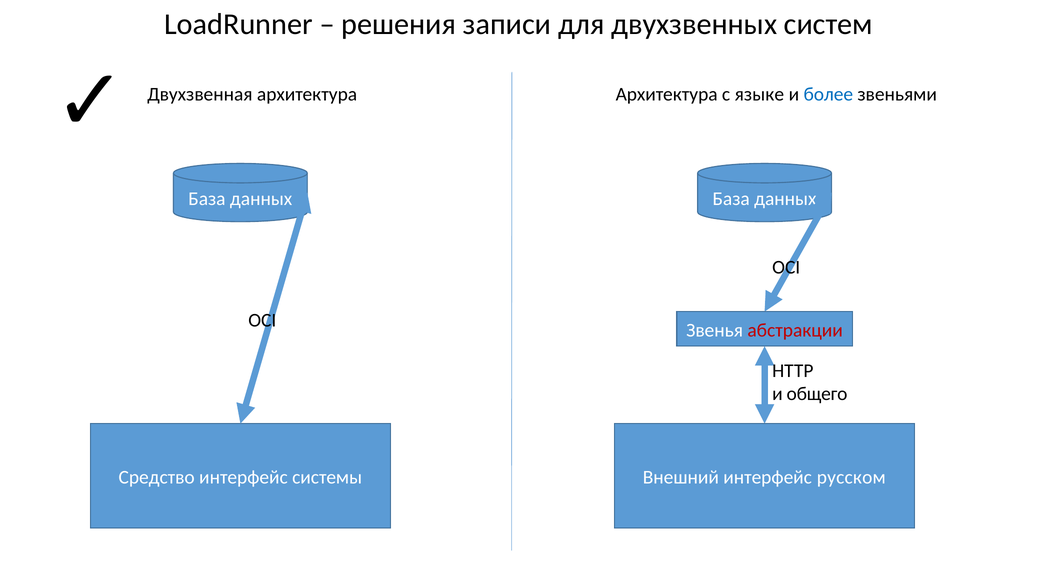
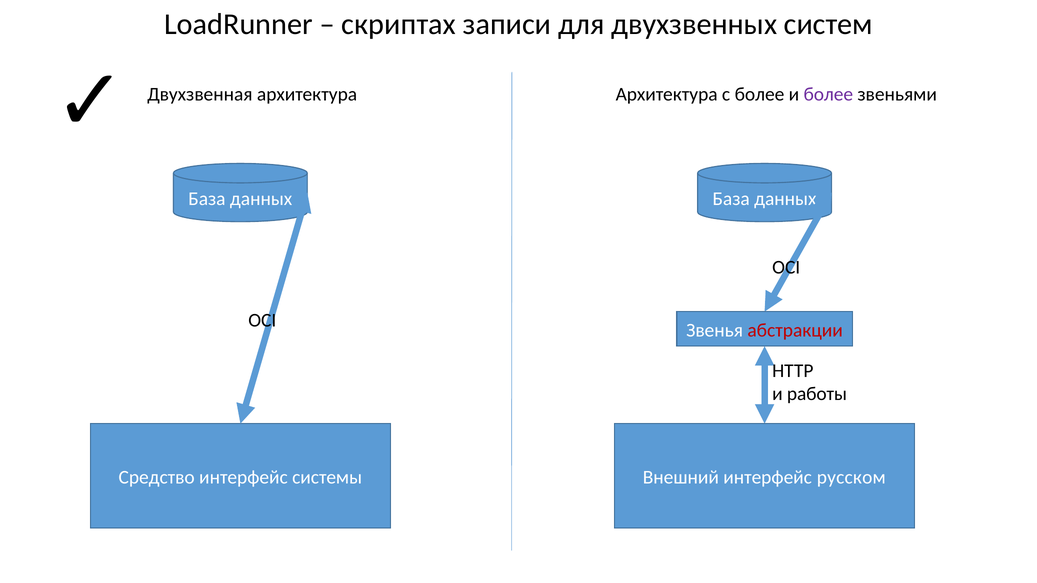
решения: решения -> скриптах (399, 24)
с языке: языке -> более (759, 94)
более colour: blue -> purple (828, 94)
общего: общего -> работы (817, 394)
